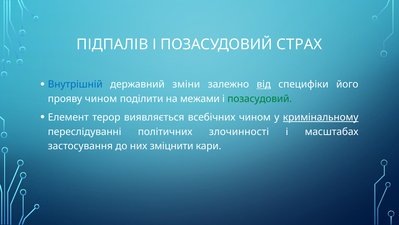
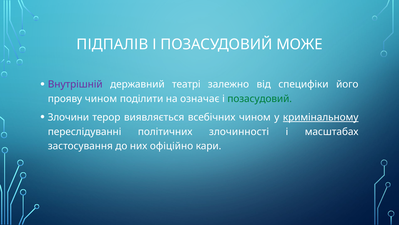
СТРАХ: СТРАХ -> МОЖЕ (299, 44)
Внутрішній colour: blue -> purple (75, 84)
зміни: зміни -> театрі (186, 84)
від underline: present -> none (264, 84)
межами: межами -> означає (200, 99)
Елемент: Елемент -> Злочини (68, 117)
зміцнити: зміцнити -> офіційно (172, 146)
